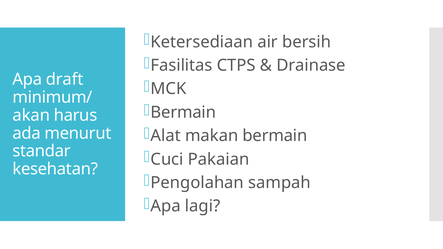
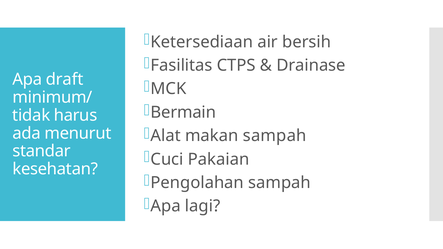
akan: akan -> tidak (31, 115)
makan bermain: bermain -> sampah (275, 136)
